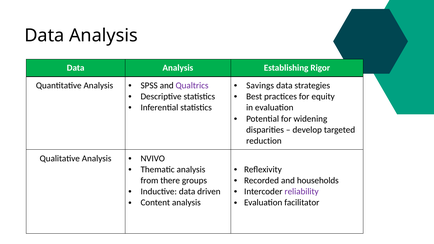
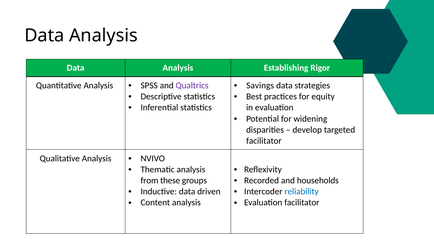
reduction: reduction -> facilitator (264, 141)
there: there -> these (170, 181)
reliability colour: purple -> blue (302, 192)
